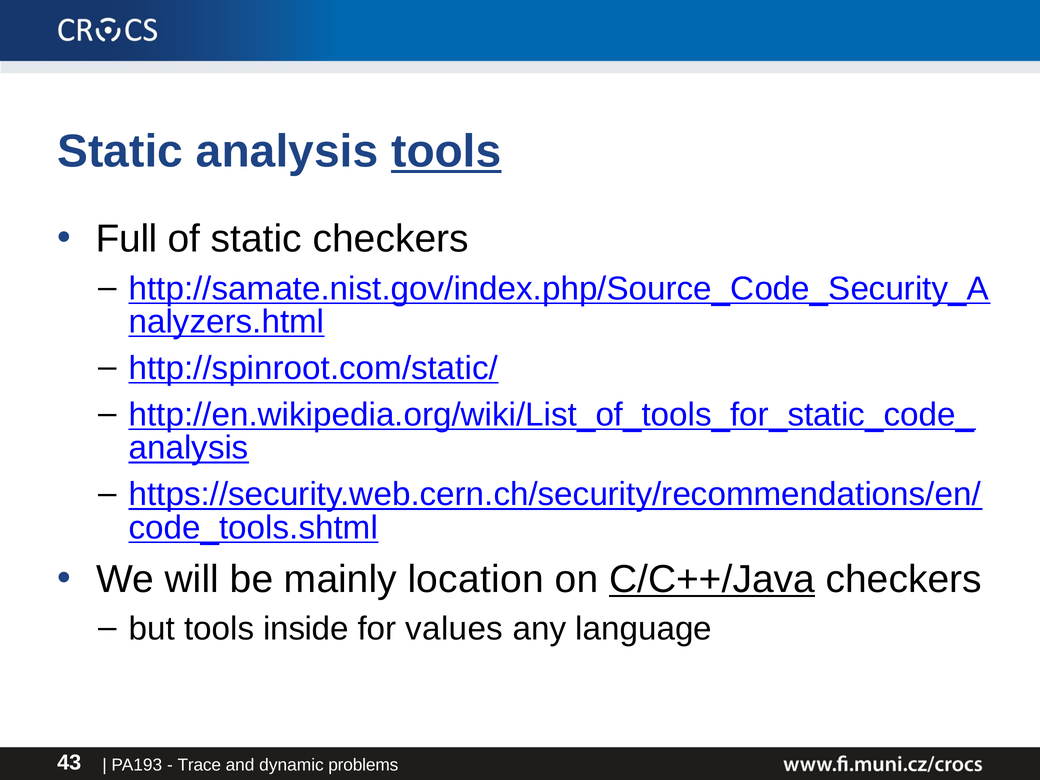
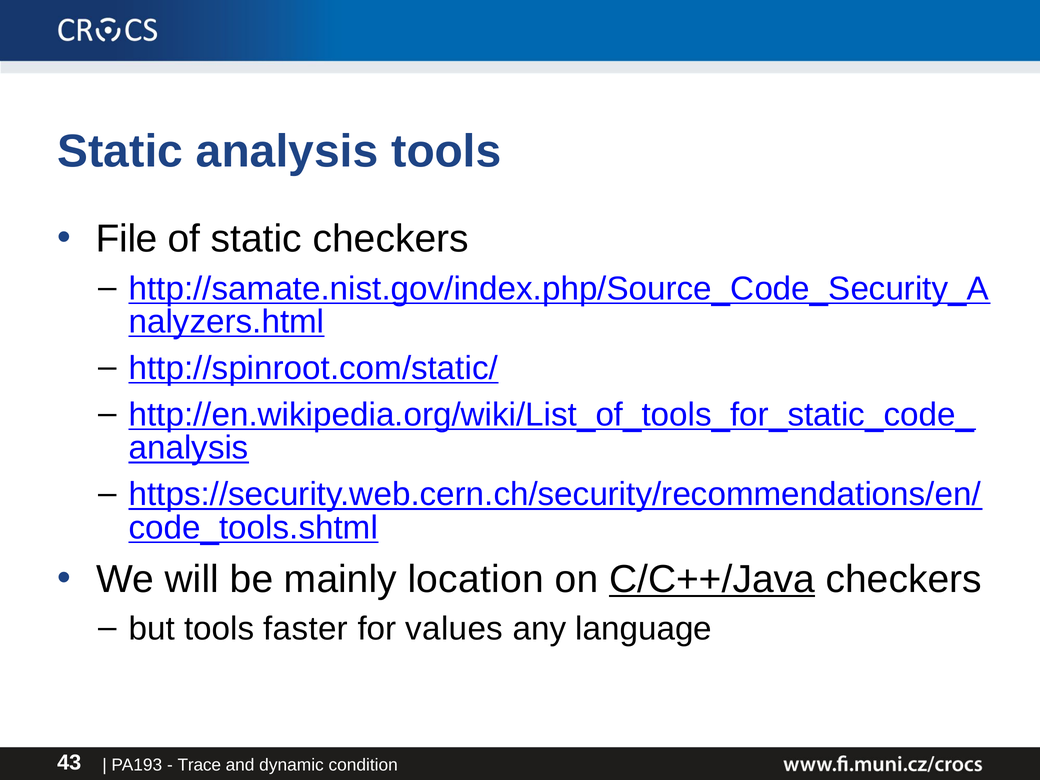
tools underline: present -> none (446, 152)
Full: Full -> File (127, 239)
inside: inside -> faster (306, 629)
problems: problems -> condition (363, 765)
